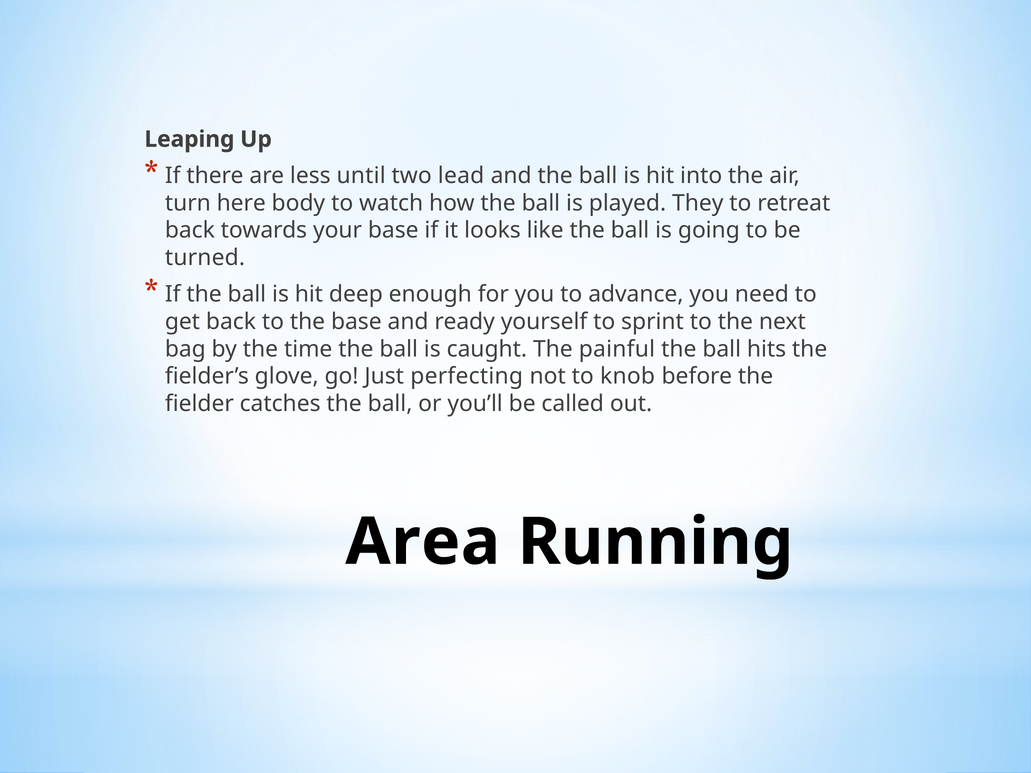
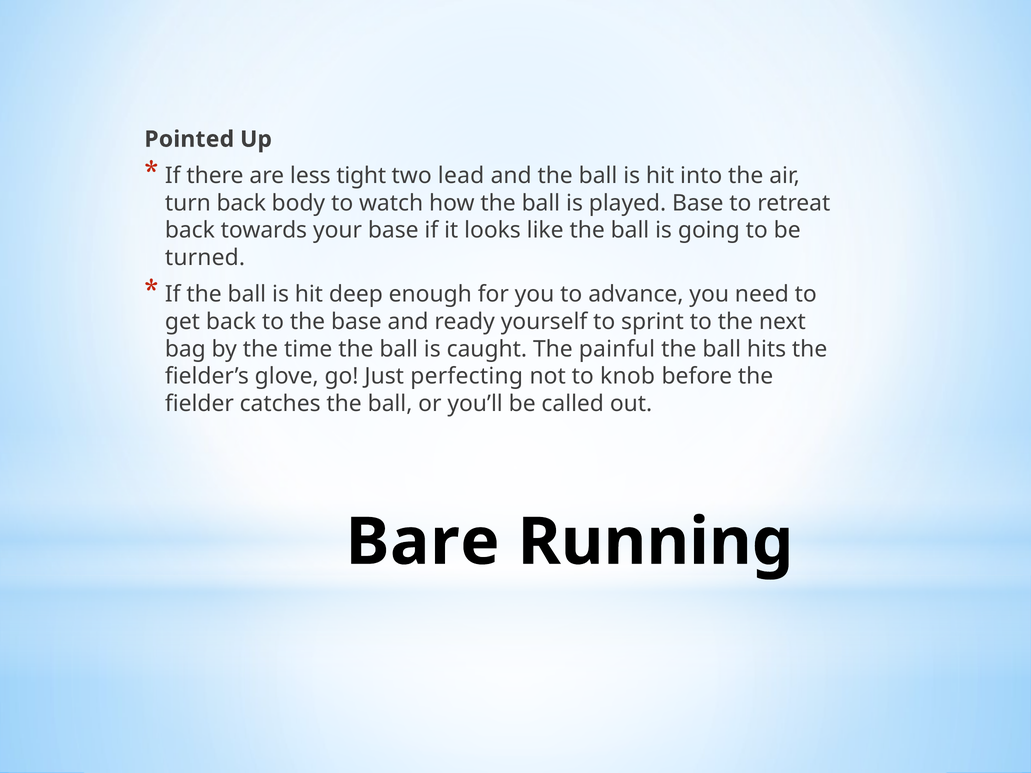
Leaping: Leaping -> Pointed (189, 139)
until: until -> tight (361, 176)
turn here: here -> back (241, 203)
played They: They -> Base (698, 203)
Area: Area -> Bare (423, 542)
